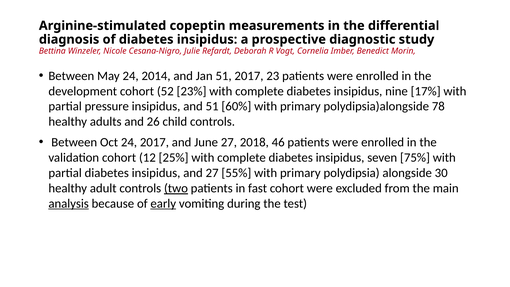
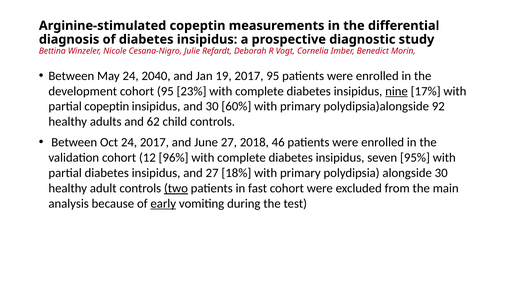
2014: 2014 -> 2040 (156, 76)
Jan 51: 51 -> 19 (224, 76)
2017 23: 23 -> 95 (273, 76)
cohort 52: 52 -> 95 (165, 91)
nine underline: none -> present (397, 91)
partial pressure: pressure -> copeptin (107, 106)
and 51: 51 -> 30 (212, 106)
78: 78 -> 92 (438, 106)
26: 26 -> 62 (153, 122)
25%: 25% -> 96% (174, 158)
75%: 75% -> 95% (415, 158)
55%: 55% -> 18% (236, 173)
analysis underline: present -> none (69, 204)
